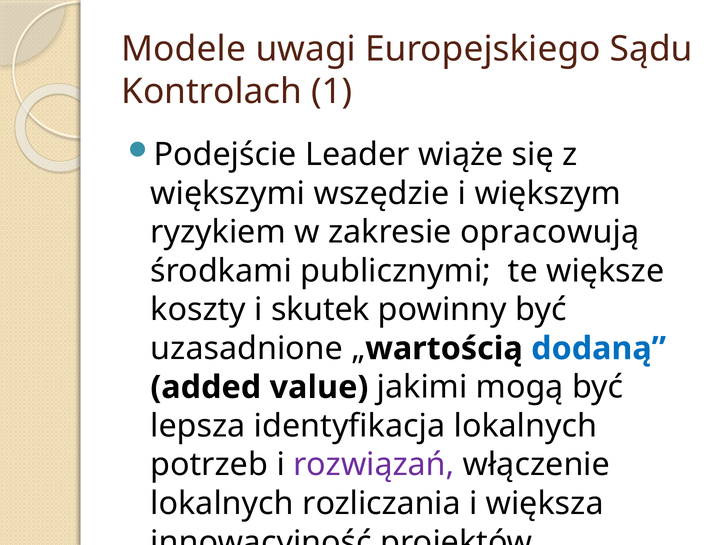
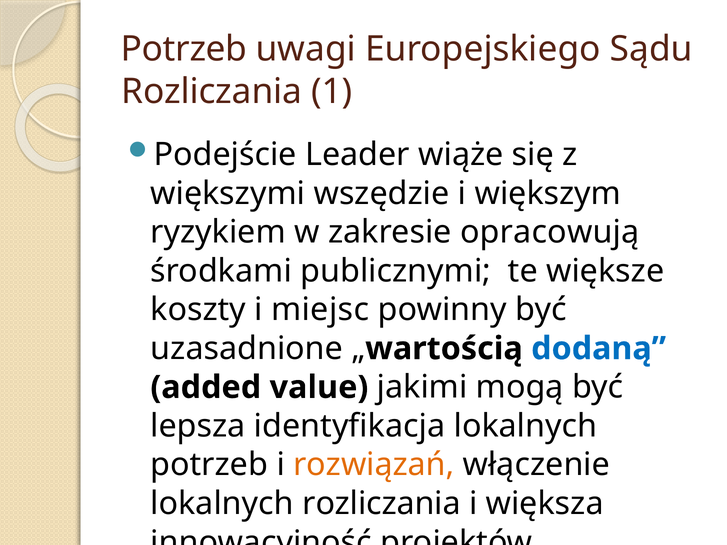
Modele: Modele -> Potrzeb (184, 49)
Kontrolach: Kontrolach -> Rozliczania (212, 91)
skutek: skutek -> miejsc (320, 310)
rozwiązań colour: purple -> orange (374, 465)
